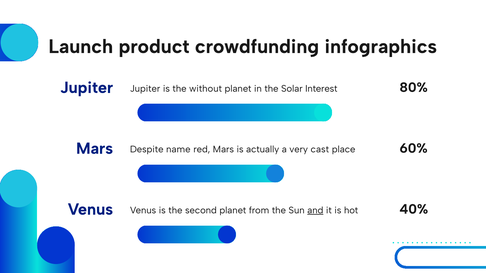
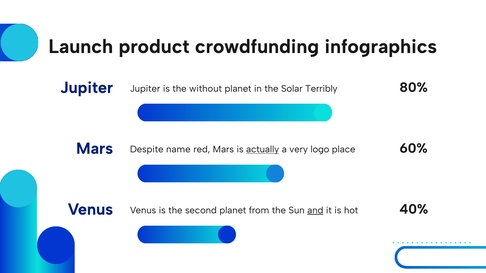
Interest: Interest -> Terribly (321, 89)
actually underline: none -> present (263, 150)
cast: cast -> logo (320, 150)
